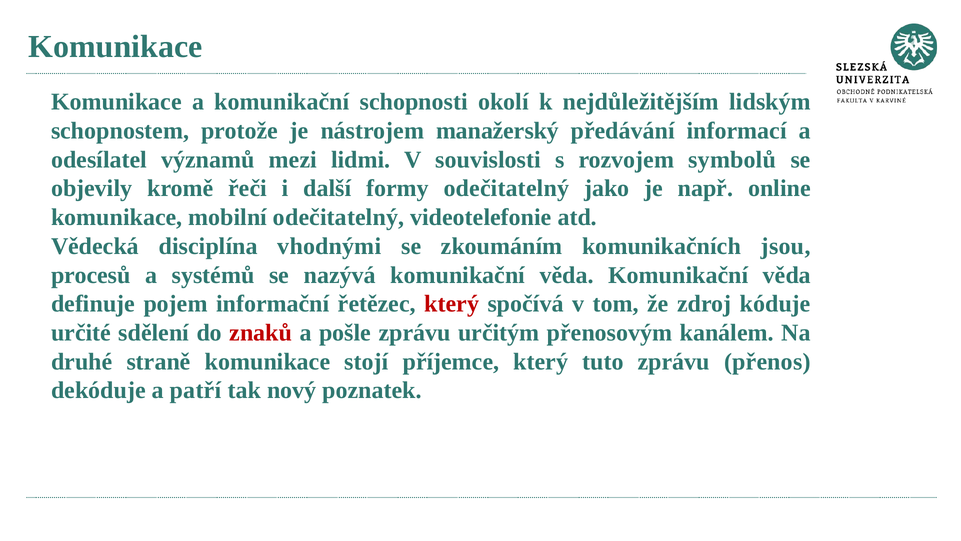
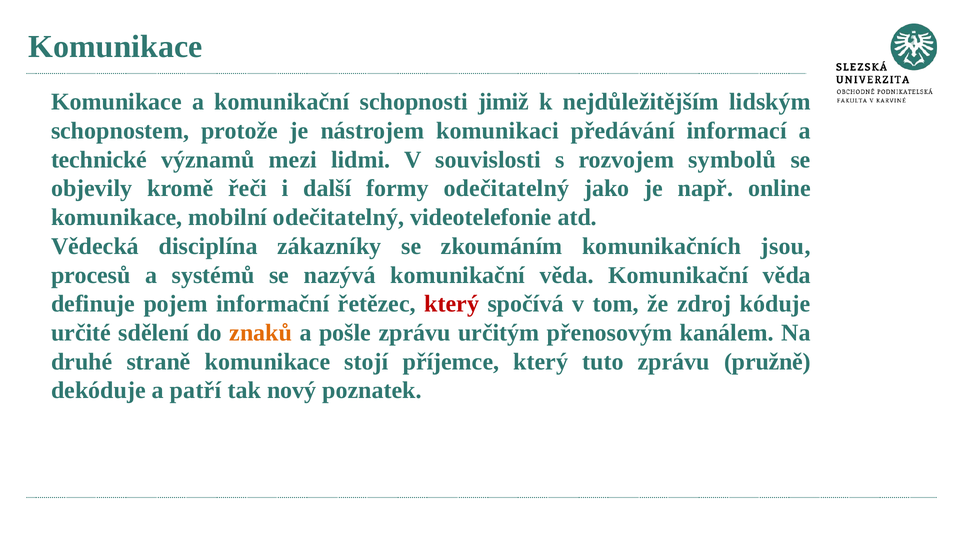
okolí: okolí -> jimiž (504, 102)
manažerský: manažerský -> komunikaci (497, 131)
odesílatel: odesílatel -> technické (99, 160)
vhodnými: vhodnými -> zákazníky (329, 246)
znaků colour: red -> orange (261, 333)
přenos: přenos -> pružně (767, 361)
